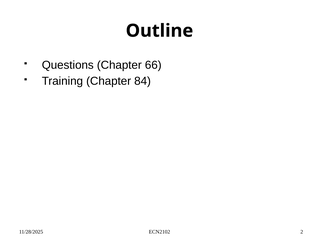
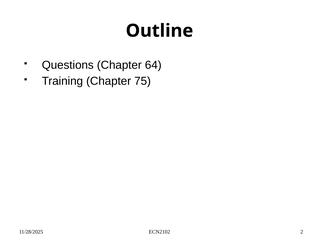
66: 66 -> 64 (153, 65)
84: 84 -> 75 (143, 81)
